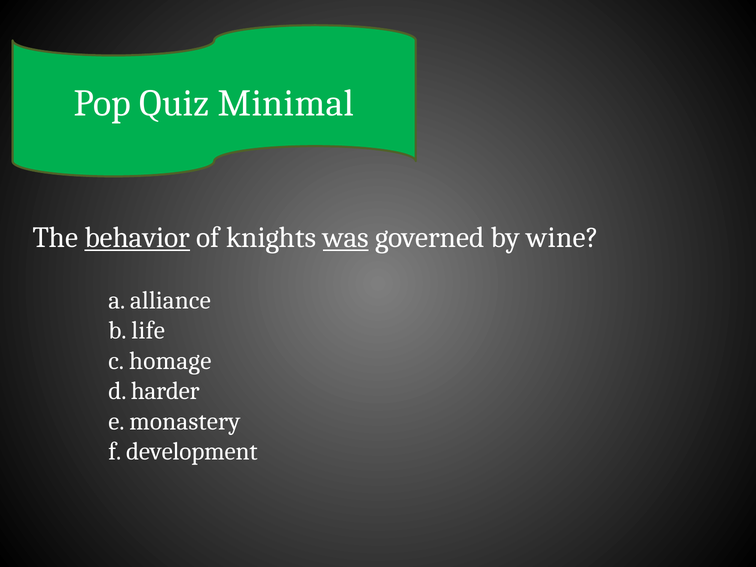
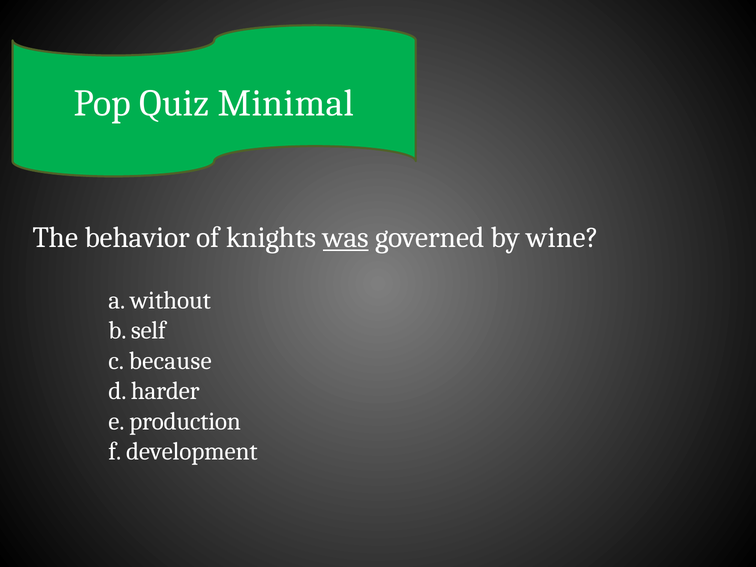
behavior underline: present -> none (137, 238)
alliance: alliance -> without (170, 300)
life: life -> self (148, 331)
homage: homage -> because (170, 361)
monastery: monastery -> production (185, 421)
